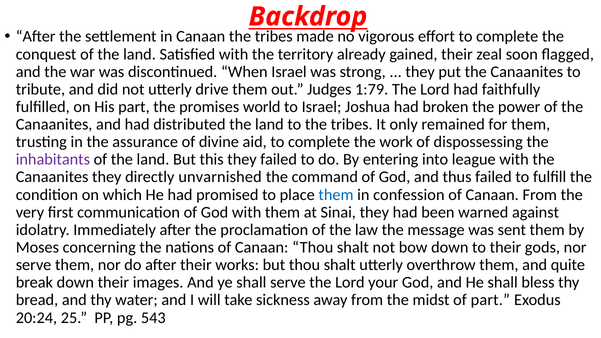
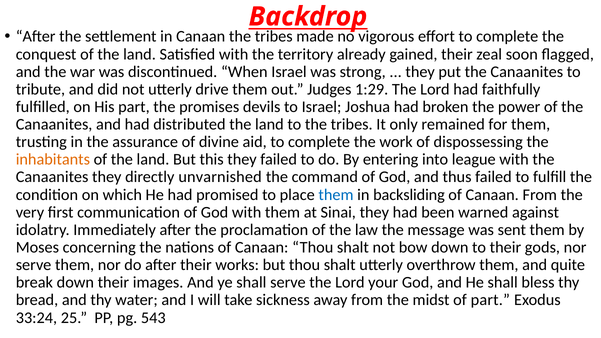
1:79: 1:79 -> 1:29 (372, 89)
world: world -> devils (262, 107)
inhabitants colour: purple -> orange (53, 160)
confession: confession -> backsliding (409, 195)
20:24: 20:24 -> 33:24 (36, 318)
